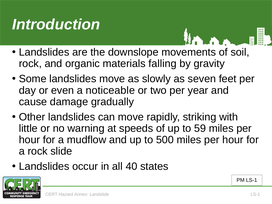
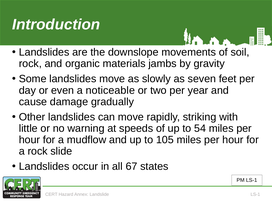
falling: falling -> jambs (163, 64)
59: 59 -> 54 (200, 128)
500: 500 -> 105 (165, 140)
40: 40 -> 67 (131, 166)
